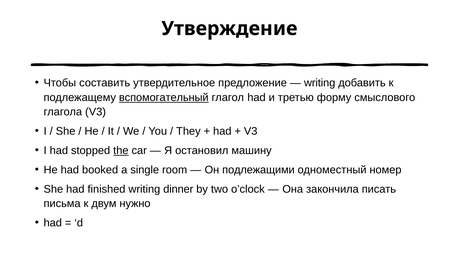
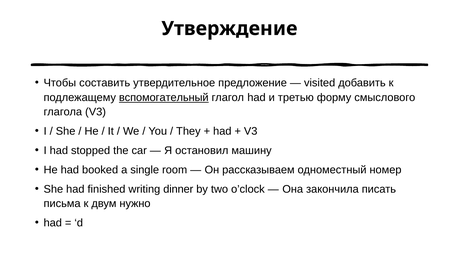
writing: writing -> visited (320, 83)
the underline: present -> none (121, 151)
подлежащими: подлежащими -> рассказываем (258, 170)
